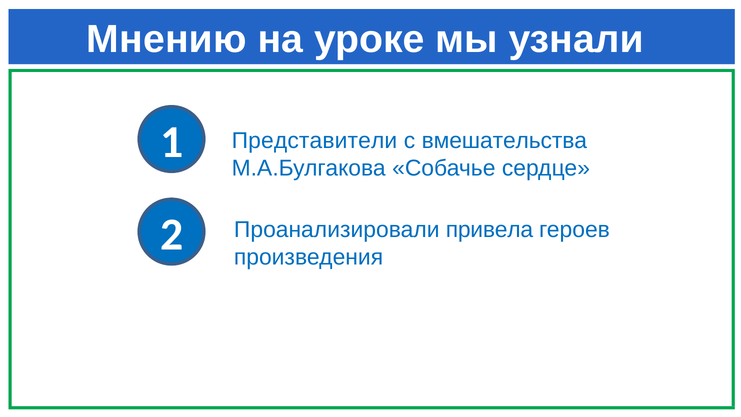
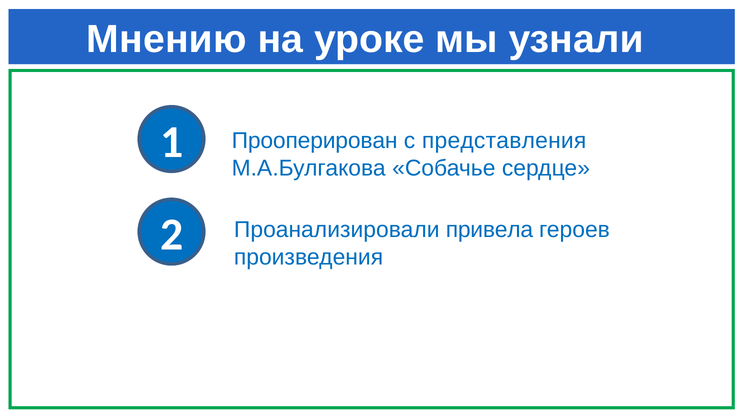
Представители: Представители -> Прооперирован (315, 141)
вмешательства: вмешательства -> представления (504, 141)
